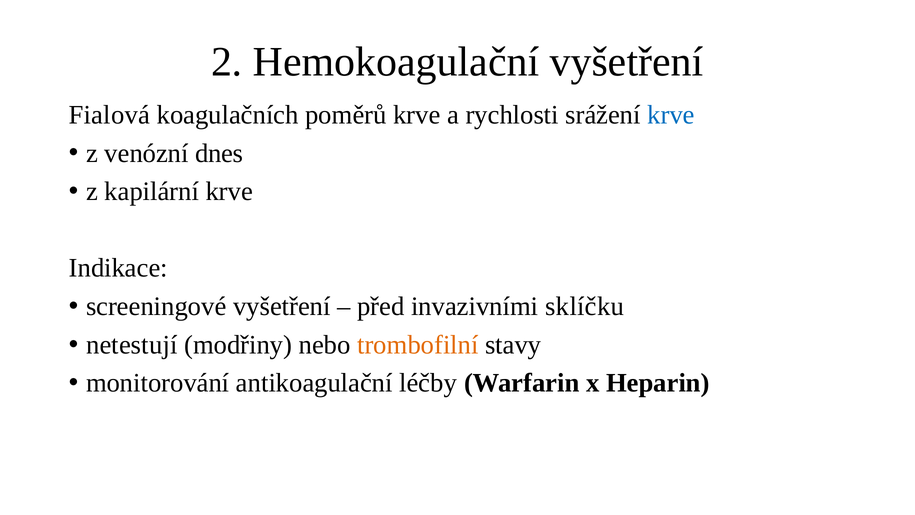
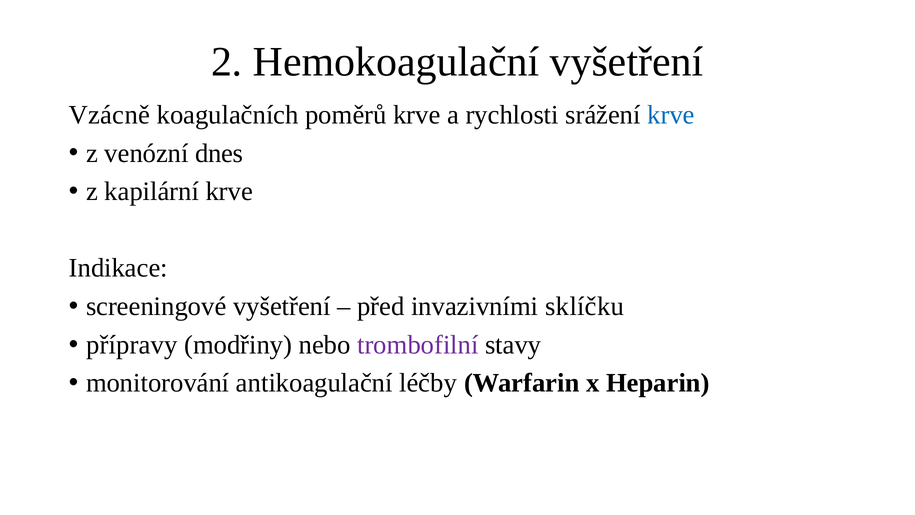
Fialová: Fialová -> Vzácně (109, 115)
netestují: netestují -> přípravy (132, 345)
trombofilní colour: orange -> purple (418, 345)
